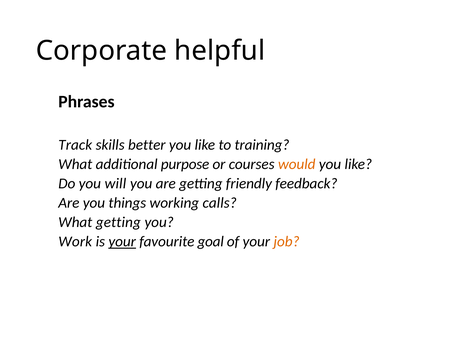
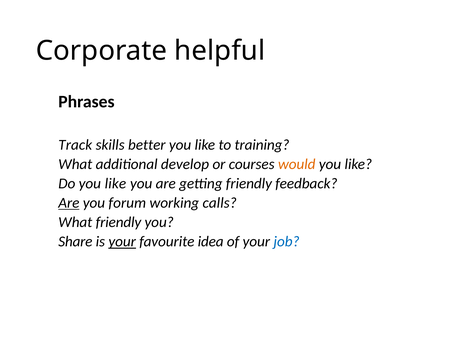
purpose: purpose -> develop (185, 164)
Do you will: will -> like (115, 184)
Are underline: none -> present (69, 203)
things: things -> forum (127, 203)
What getting: getting -> friendly (118, 223)
Work: Work -> Share (75, 242)
goal: goal -> idea (211, 242)
job colour: orange -> blue (286, 242)
